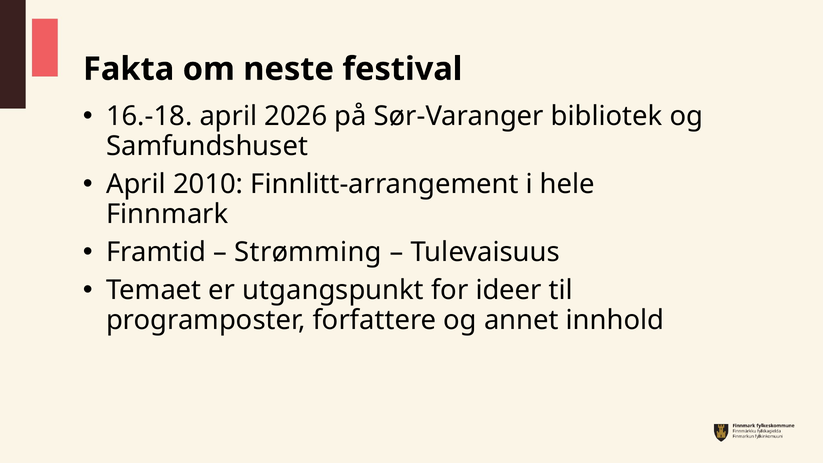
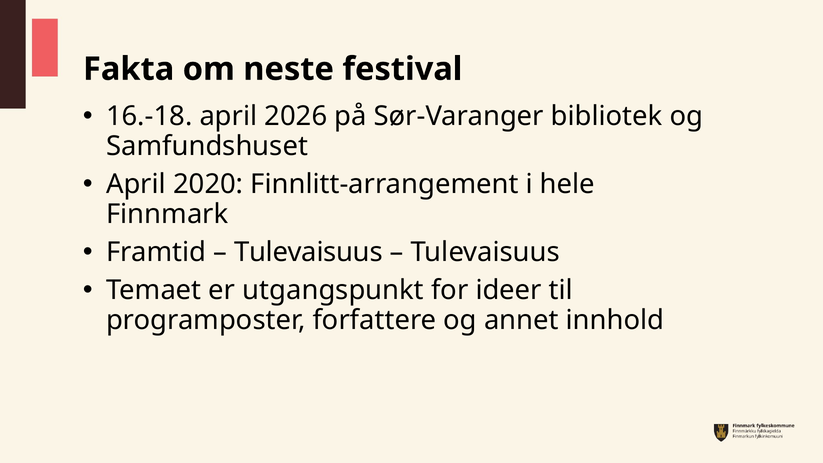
2010: 2010 -> 2020 (208, 184)
Strømming: Strømming -> Tulevaisuus (308, 252)
